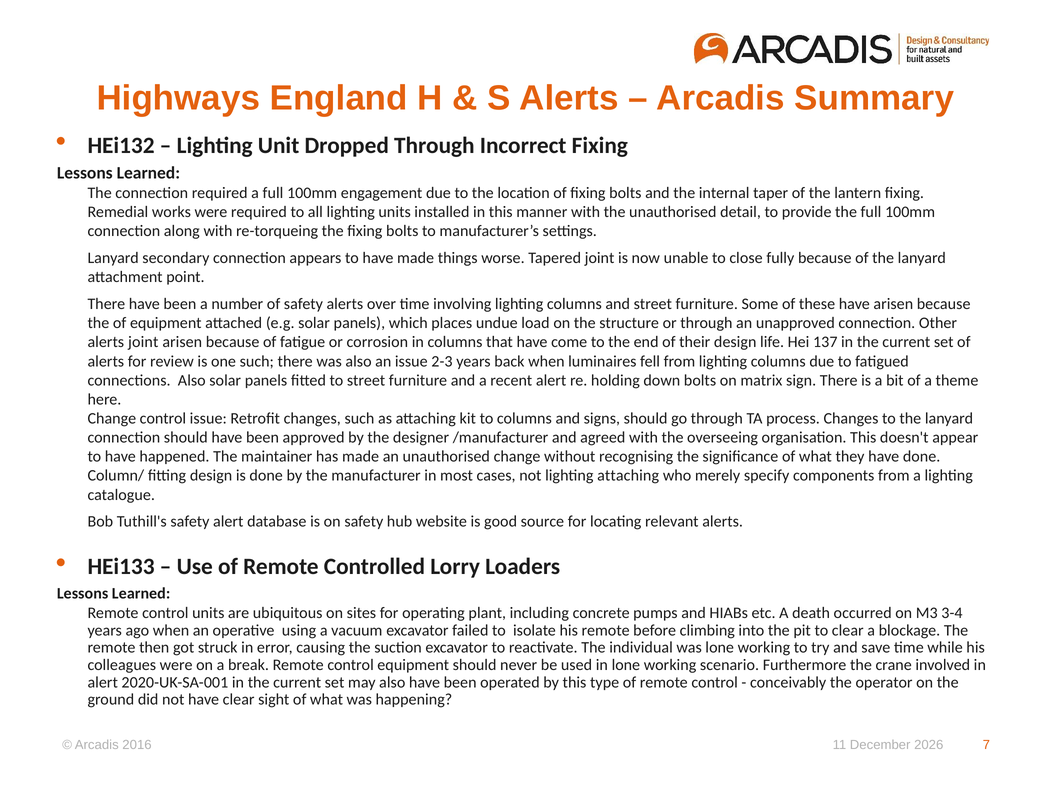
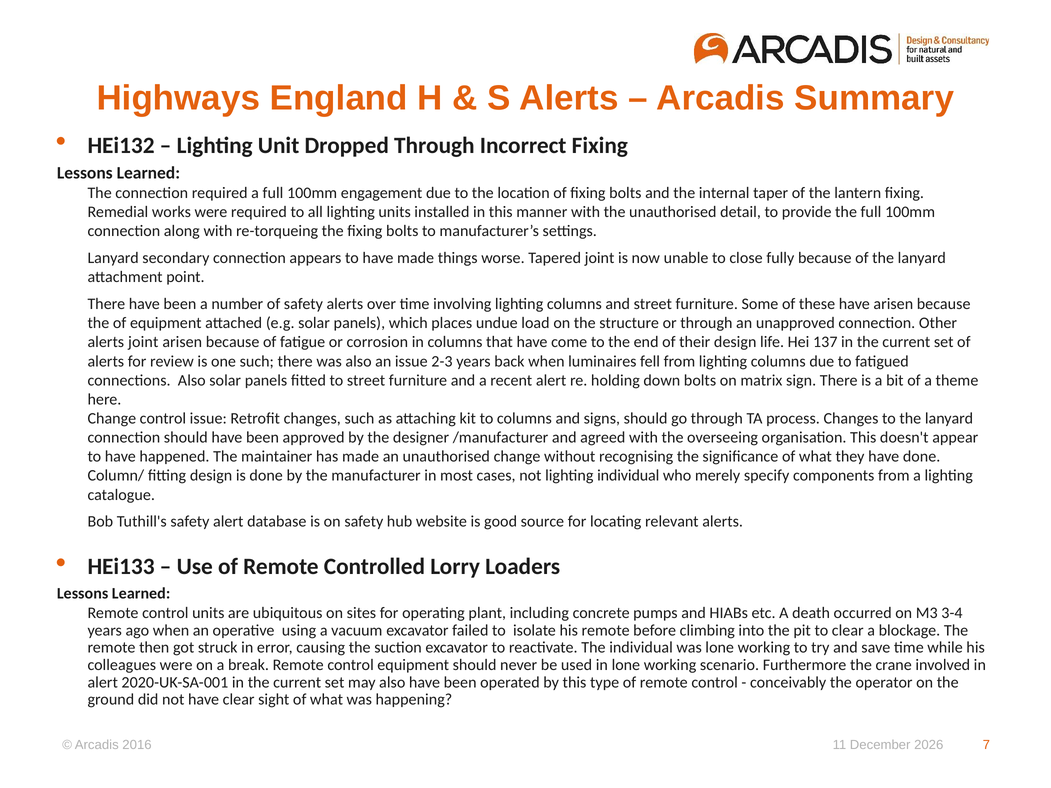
lighting attaching: attaching -> individual (628, 476)
